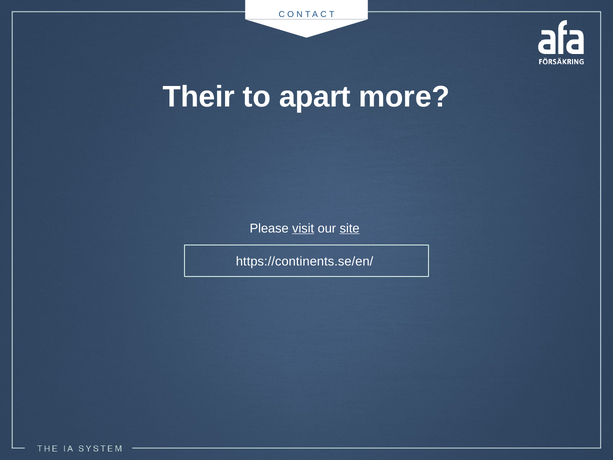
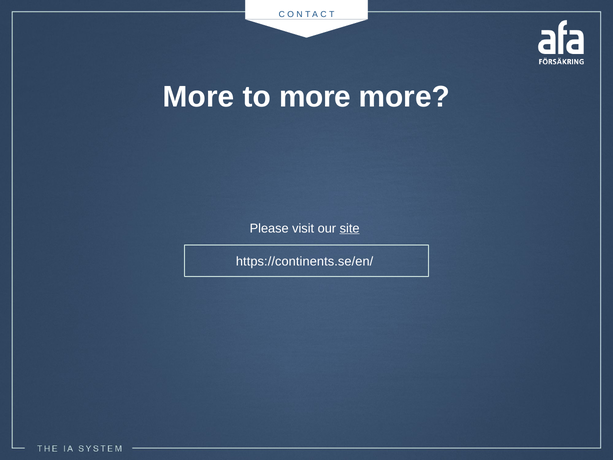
Their: Their -> More (199, 97)
to apart: apart -> more (315, 97)
visit underline: present -> none (303, 228)
